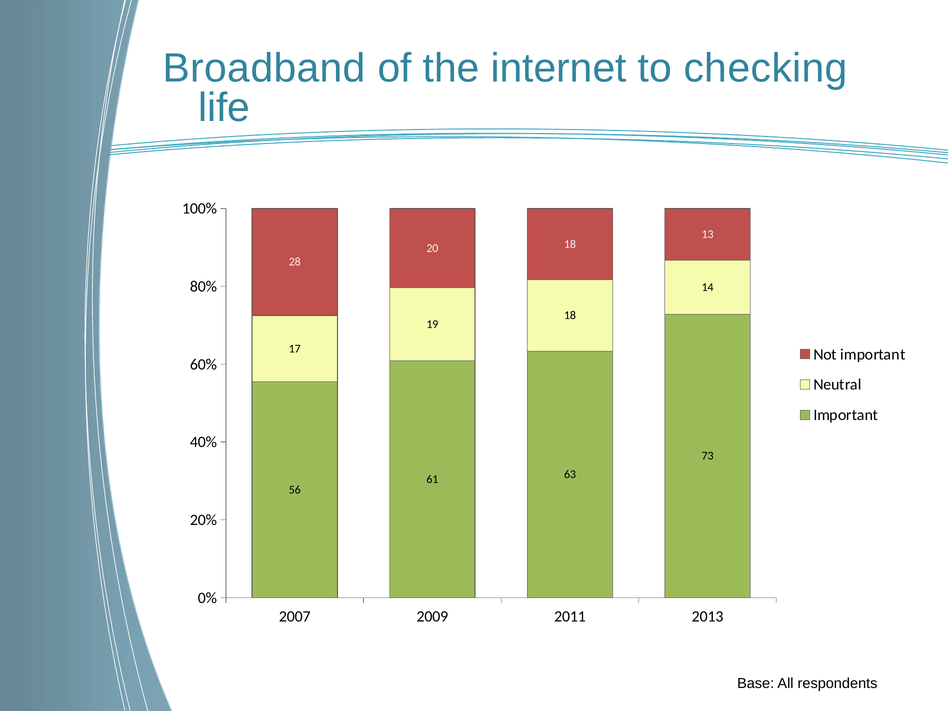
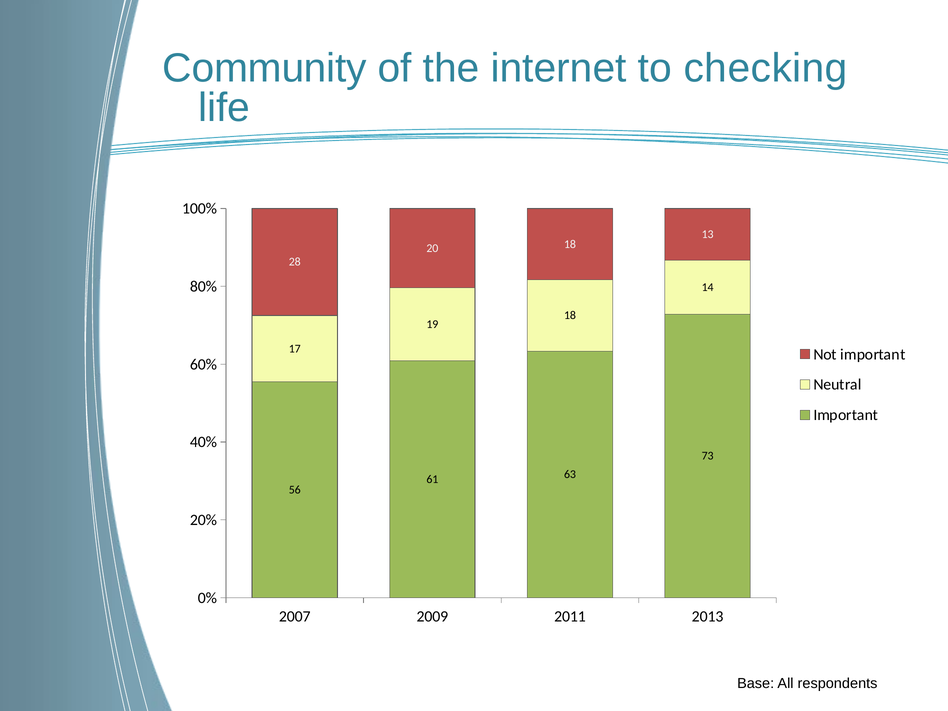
Broadband: Broadband -> Community (265, 68)
